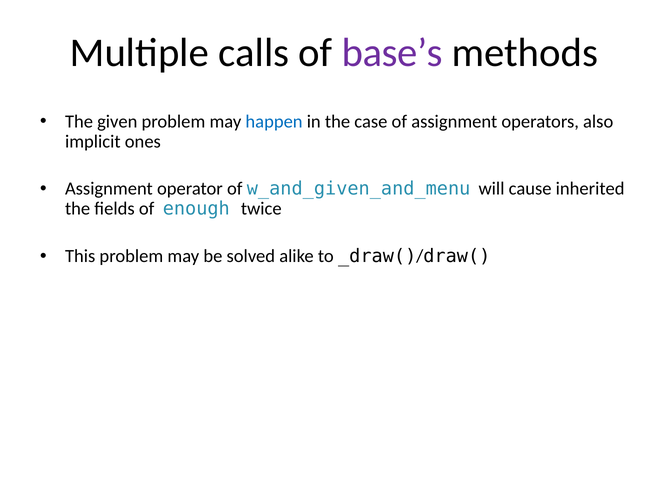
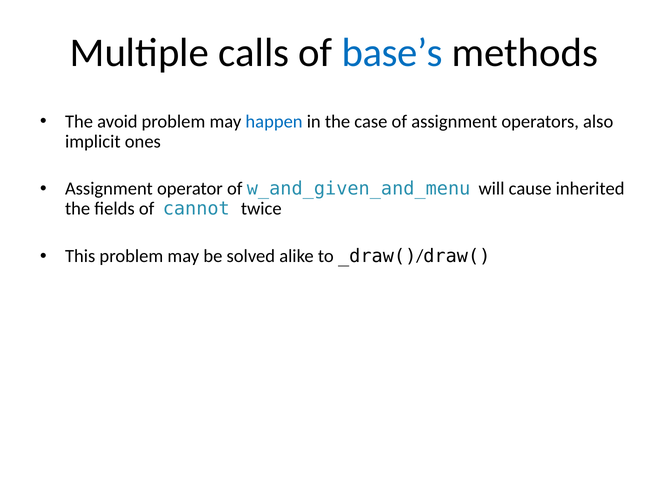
base’s colour: purple -> blue (392, 53)
given: given -> avoid (117, 122)
enough: enough -> cannot (196, 209)
